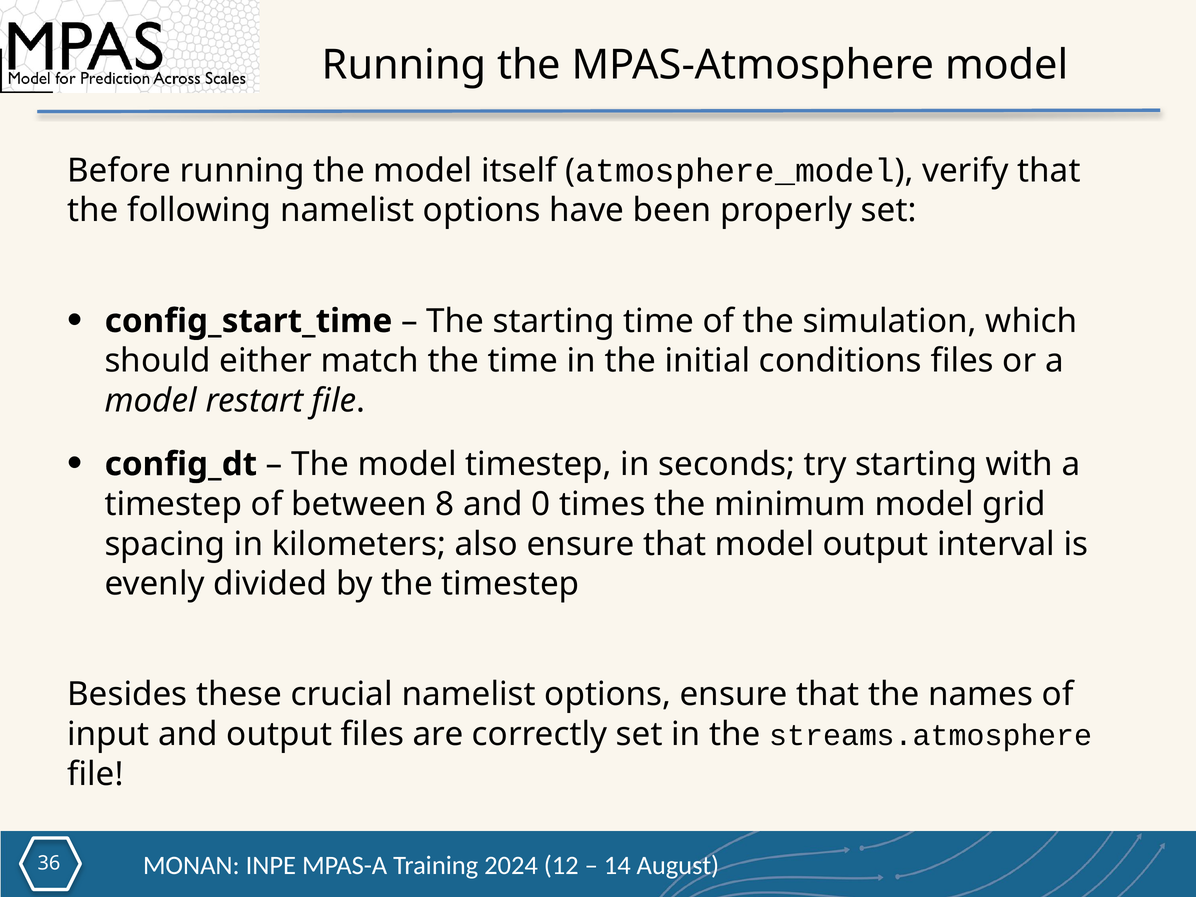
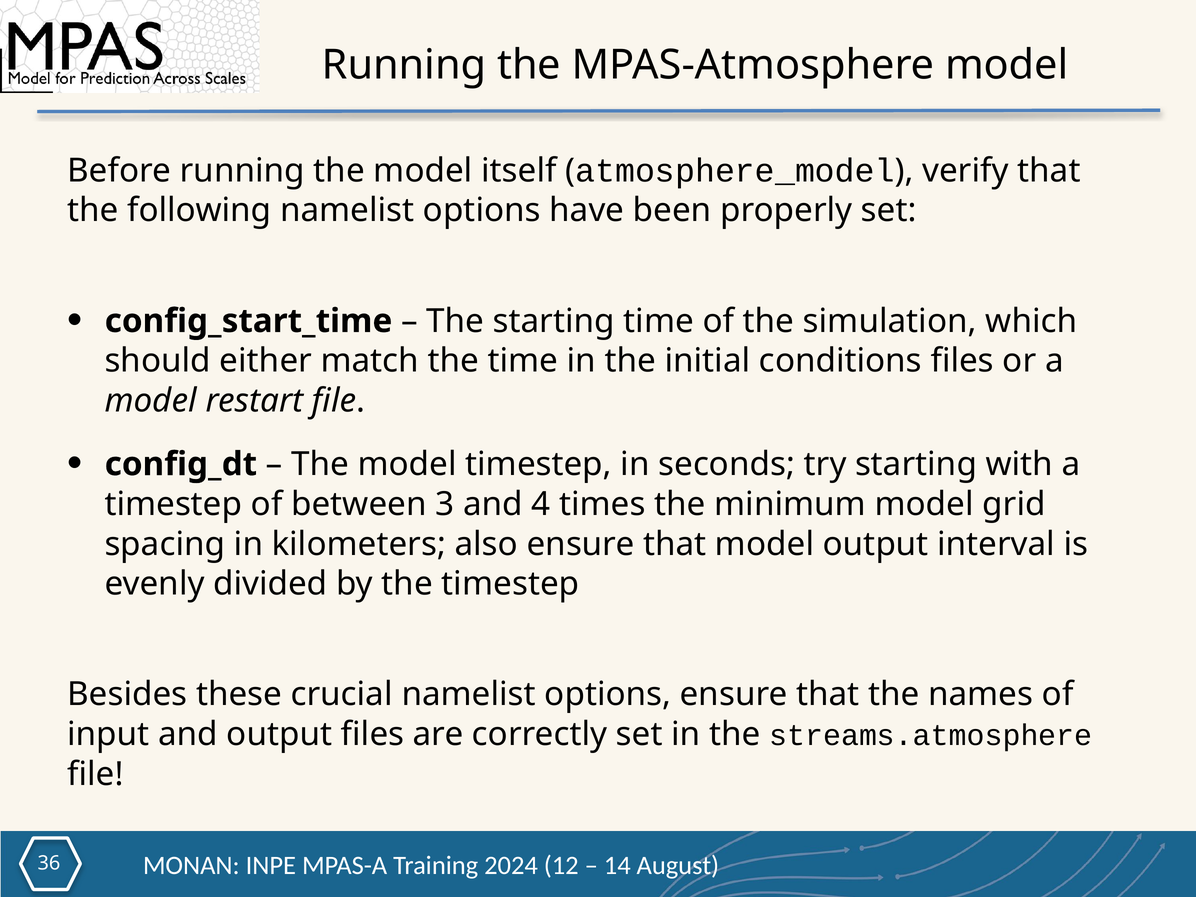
8: 8 -> 3 (445, 504)
0: 0 -> 4 (541, 504)
